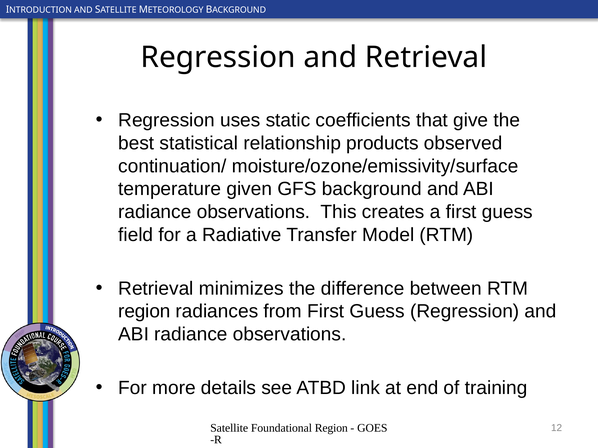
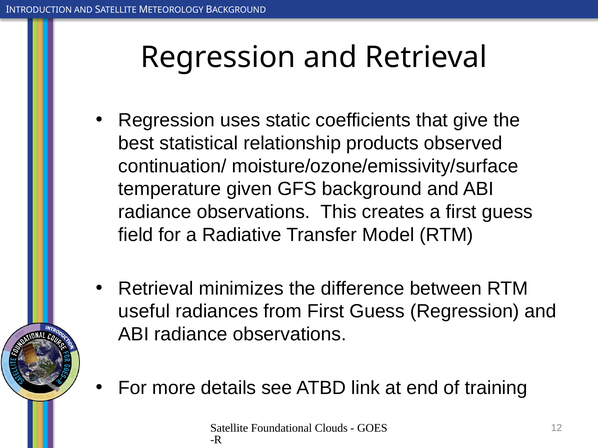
region: region -> useful (144, 312)
Foundational Region: Region -> Clouds (331, 428)
